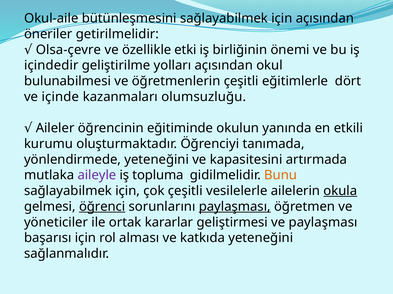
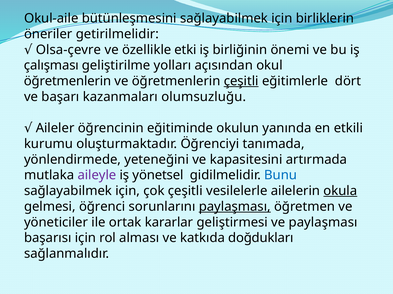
için açısından: açısından -> birliklerin (325, 18)
içindedir: içindedir -> çalışması (51, 66)
bulunabilmesi: bulunabilmesi -> öğretmenlerin (68, 81)
çeşitli underline: none -> present (241, 81)
içinde: içinde -> başarı (60, 97)
topluma: topluma -> yönetsel (158, 176)
Bunu colour: orange -> blue (281, 176)
öğrenci underline: present -> none (102, 207)
katkıda yeteneğini: yeteneğini -> doğdukları (261, 238)
